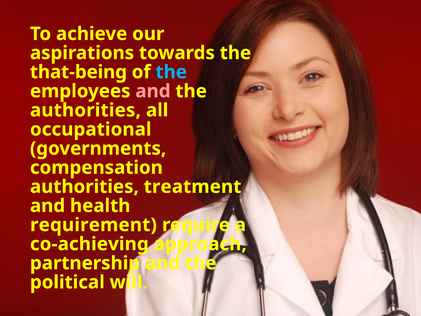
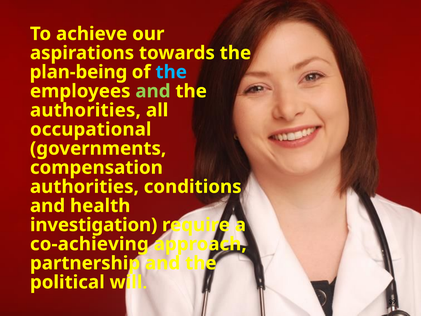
that-being: that-being -> plan-being (78, 72)
and colour: pink -> light green (153, 91)
treatment: treatment -> conditions (193, 187)
requirement: requirement -> investigation (94, 225)
